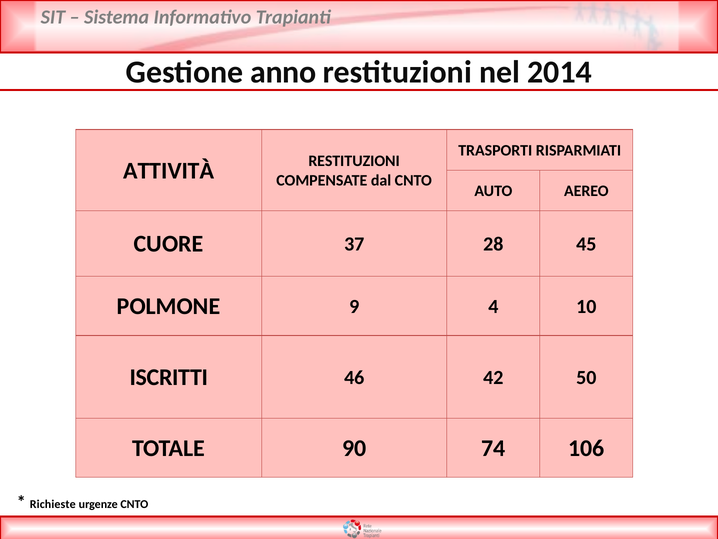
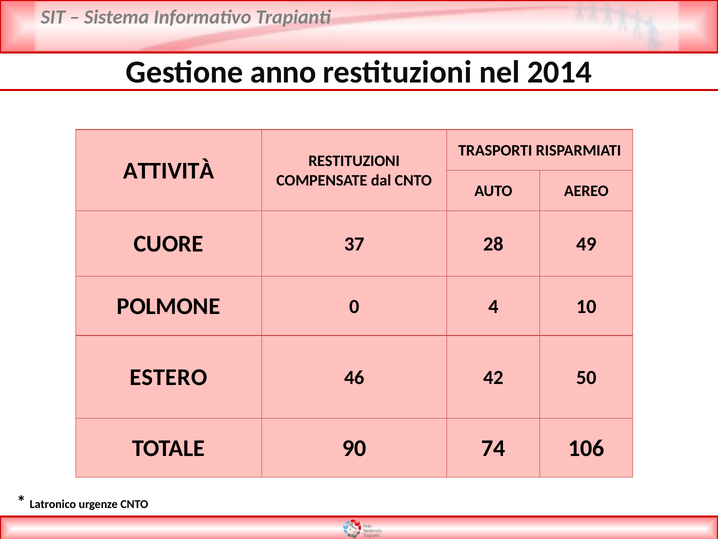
45: 45 -> 49 (586, 244)
9: 9 -> 0 (354, 306)
ISCRITTI: ISCRITTI -> ESTERO (169, 377)
Richieste: Richieste -> Latronico (53, 504)
